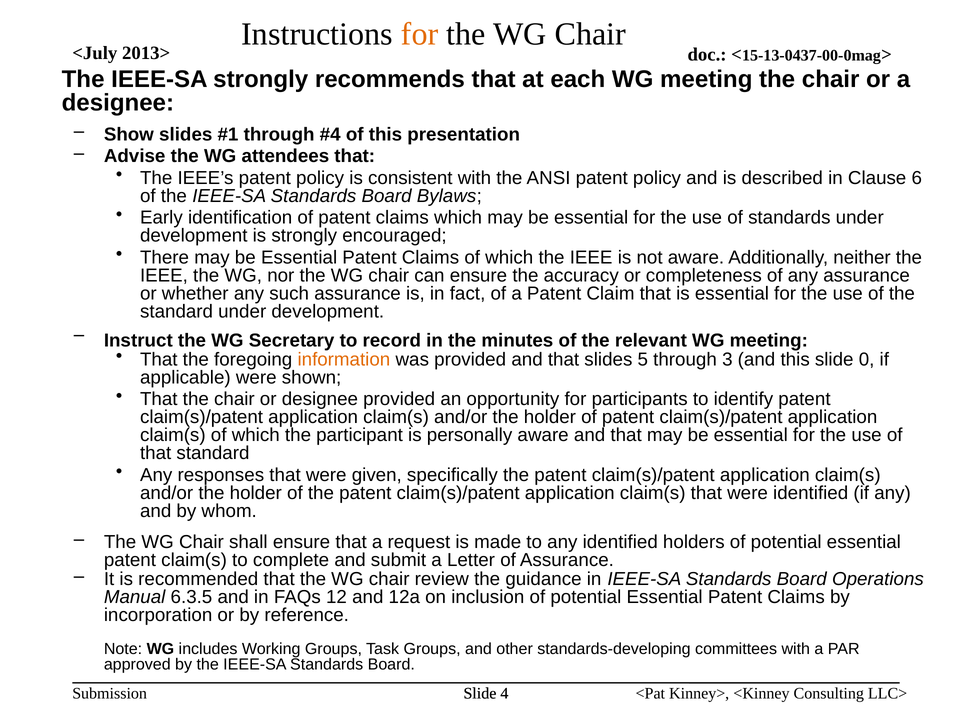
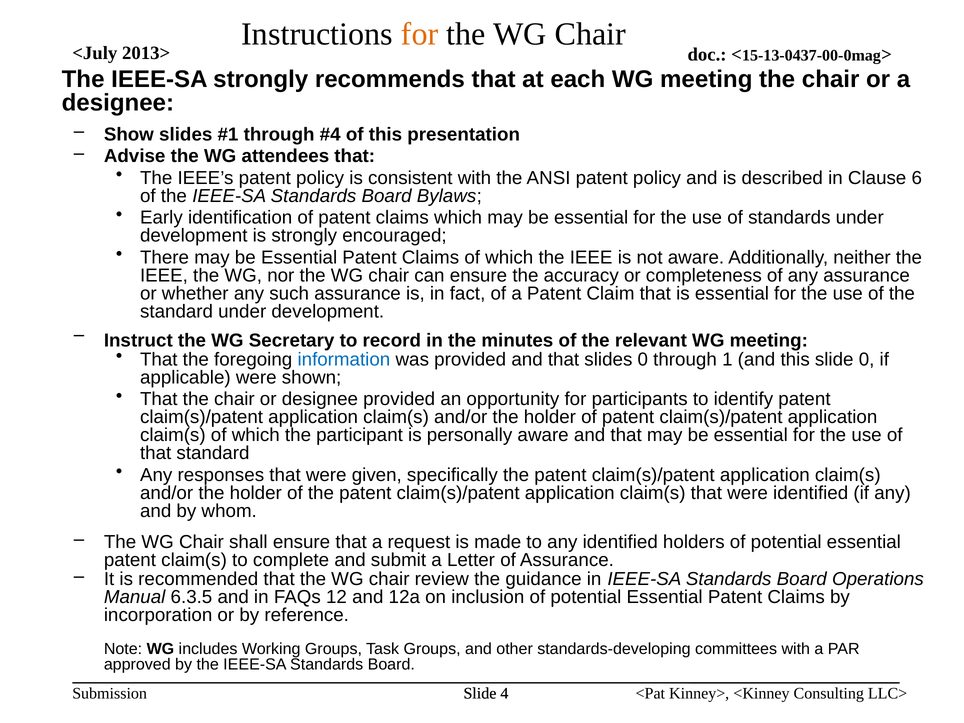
information colour: orange -> blue (344, 359)
slides 5: 5 -> 0 (643, 359)
3: 3 -> 1 (727, 359)
